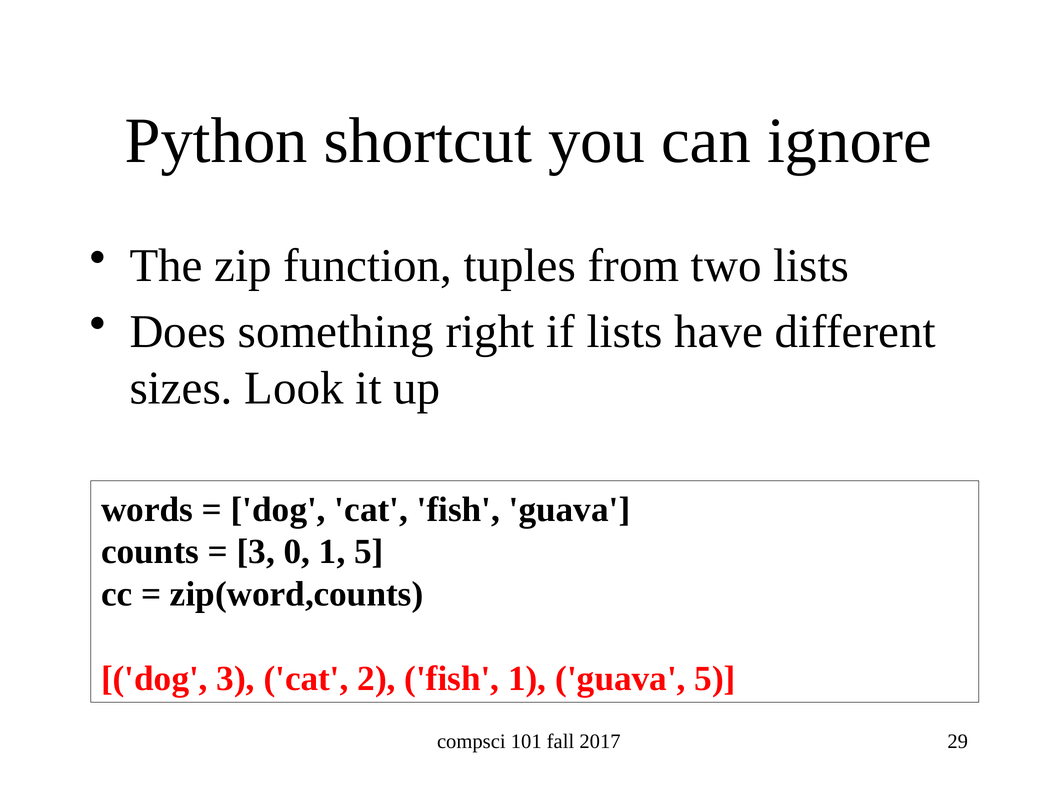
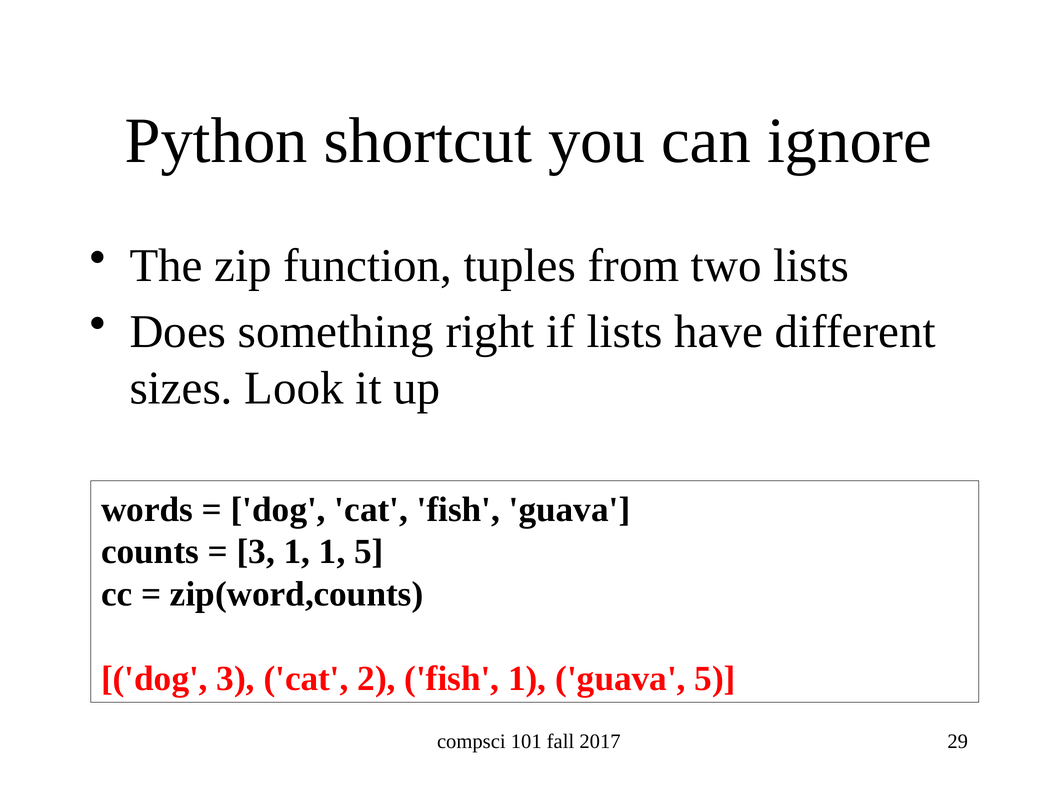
3 0: 0 -> 1 (297, 552)
